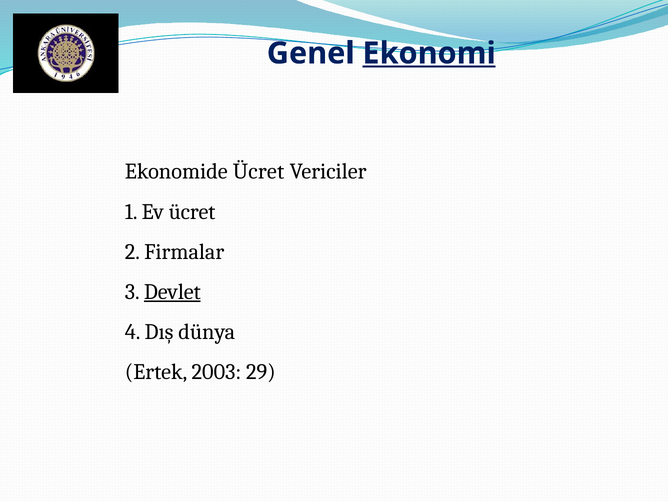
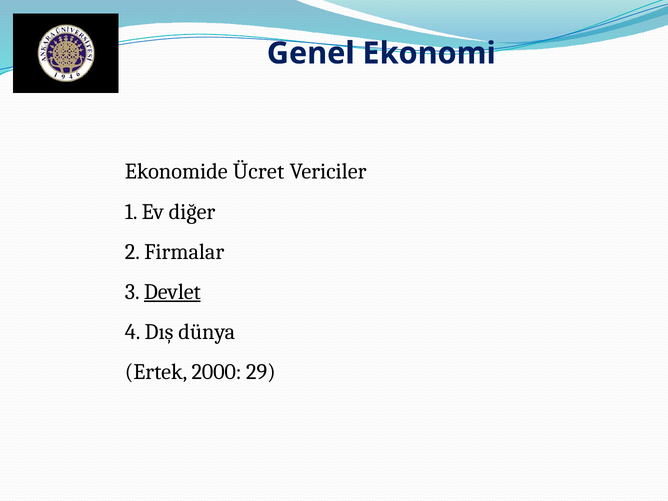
Ekonomi underline: present -> none (429, 53)
Ev ücret: ücret -> diğer (192, 212)
2003: 2003 -> 2000 (217, 372)
